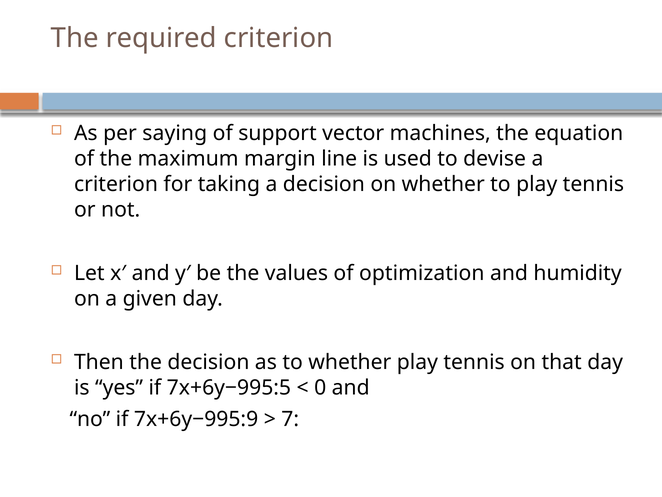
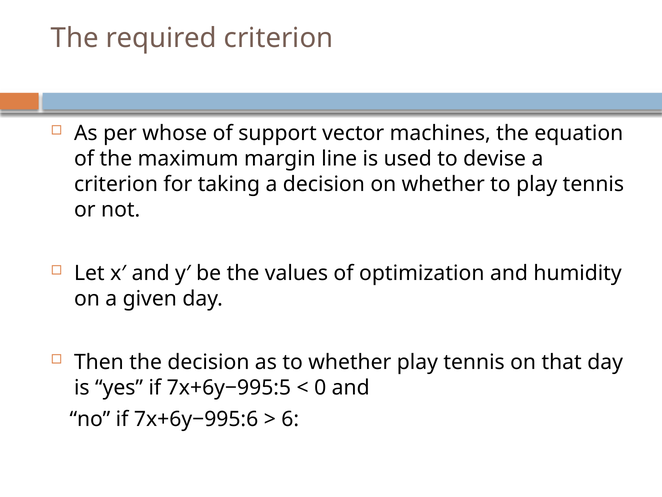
saying: saying -> whose (175, 133)
7x+6y−995:9: 7x+6y−995:9 -> 7x+6y−995:6 (196, 419)
7: 7 -> 6 (290, 419)
